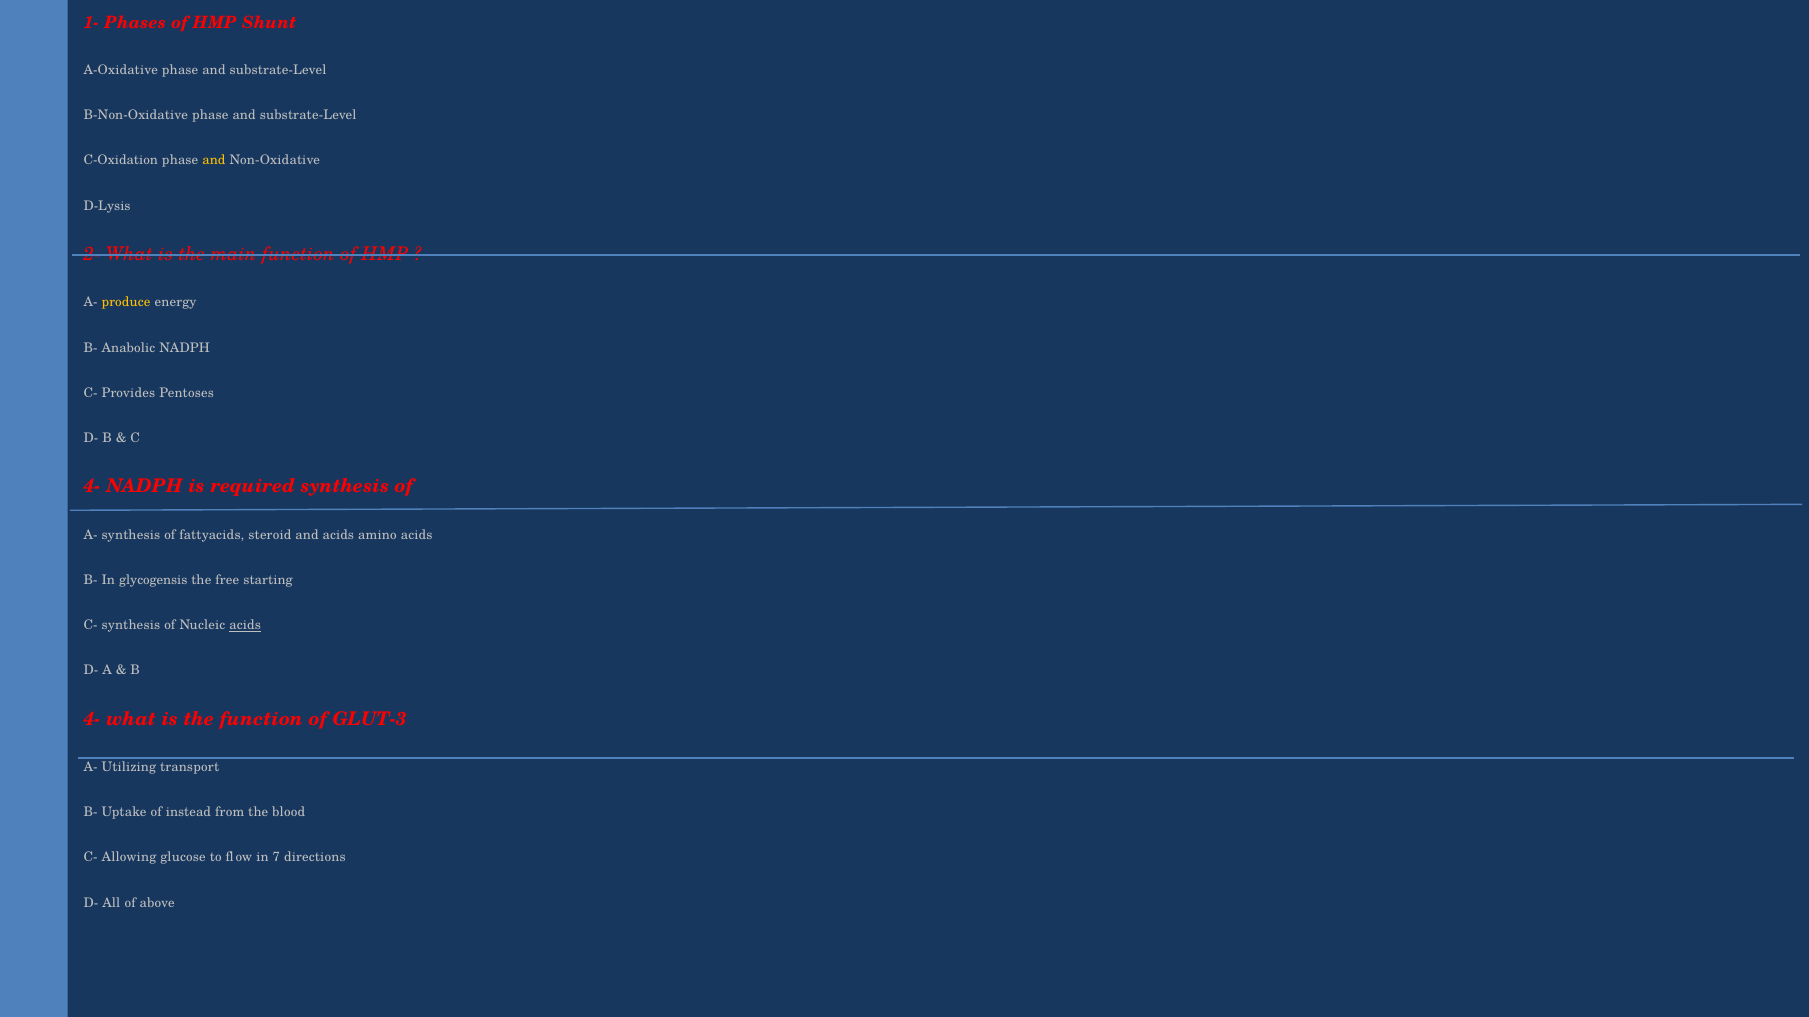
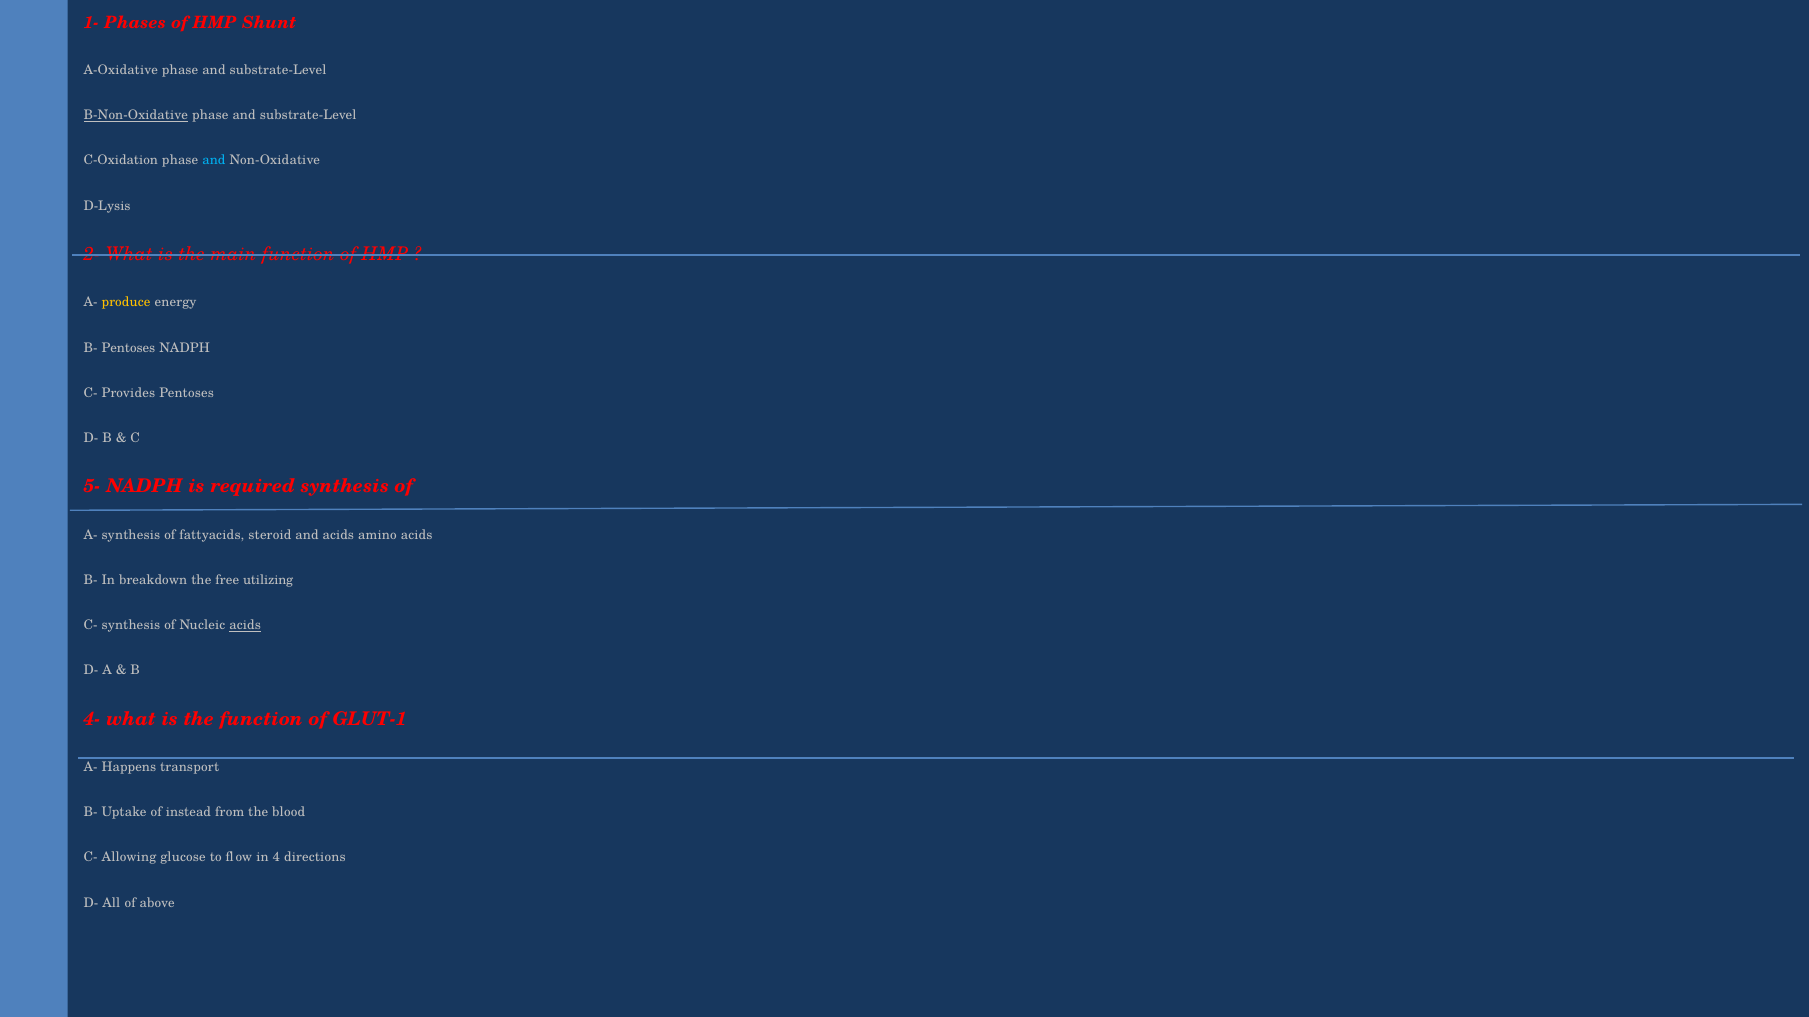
B-Non-Oxidative underline: none -> present (136, 115)
and colour: yellow -> light blue (214, 161)
B- Anabolic: Anabolic -> Pentoses (128, 348)
4-: 4- -> 5- (92, 487)
glycogensis: glycogensis -> breakdown (153, 580)
starting: starting -> utilizing (268, 580)
GLUT-3: GLUT-3 -> GLUT-1 (370, 719)
Utilizing: Utilizing -> Happens (129, 768)
7: 7 -> 4 (276, 858)
